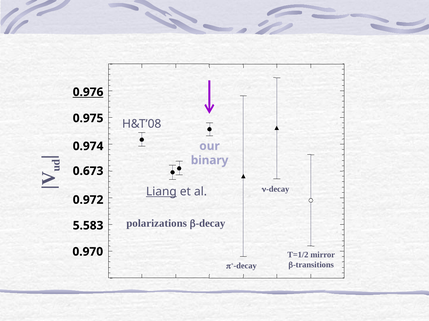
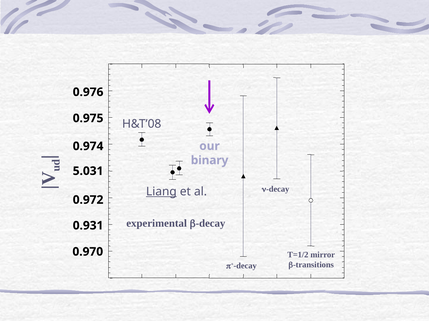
0.976 underline: present -> none (88, 92)
0.673: 0.673 -> 5.031 (88, 171)
polarizations: polarizations -> experimental (157, 224)
5.583: 5.583 -> 0.931 (88, 226)
